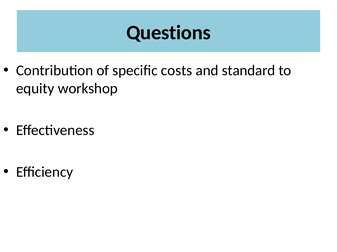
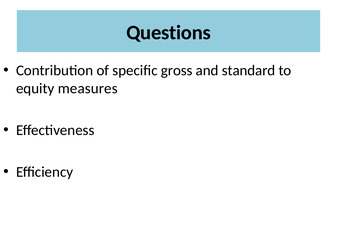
costs: costs -> gross (177, 71)
workshop: workshop -> measures (88, 89)
